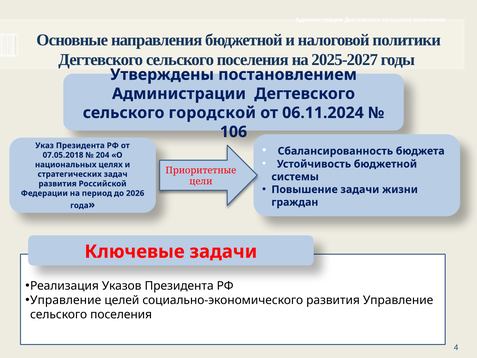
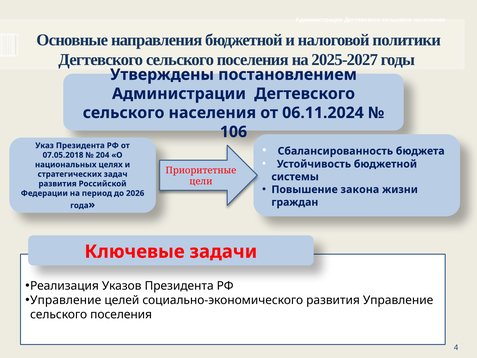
городской: городской -> населения (212, 113)
Повышение задачи: задачи -> закона (360, 189)
